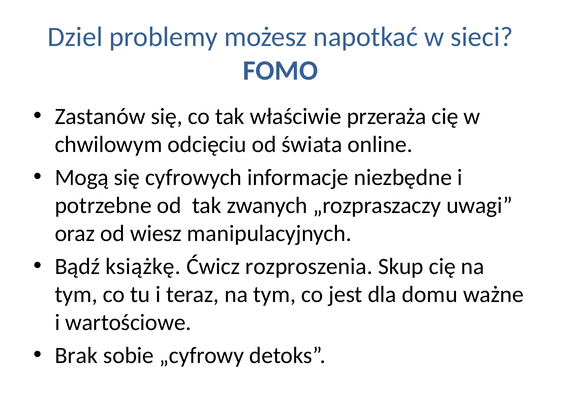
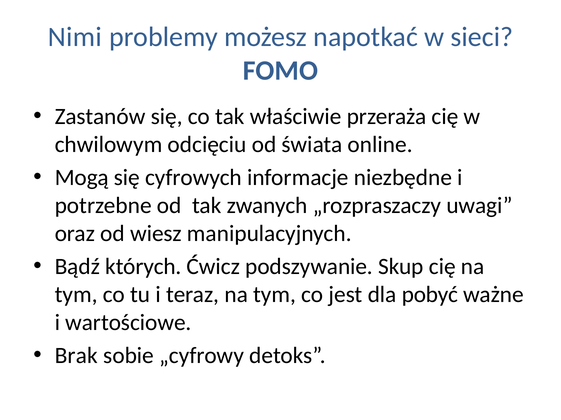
Dziel: Dziel -> Nimi (75, 37)
książkę: książkę -> których (143, 267)
rozproszenia: rozproszenia -> podszywanie (309, 267)
domu: domu -> pobyć (430, 295)
